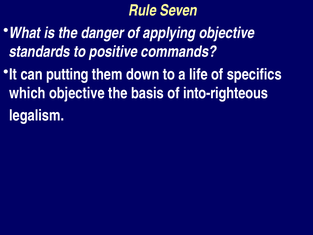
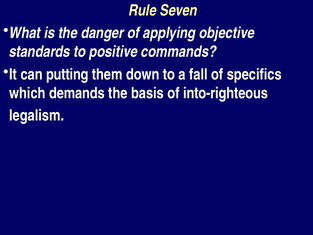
life: life -> fall (198, 74)
which objective: objective -> demands (77, 93)
